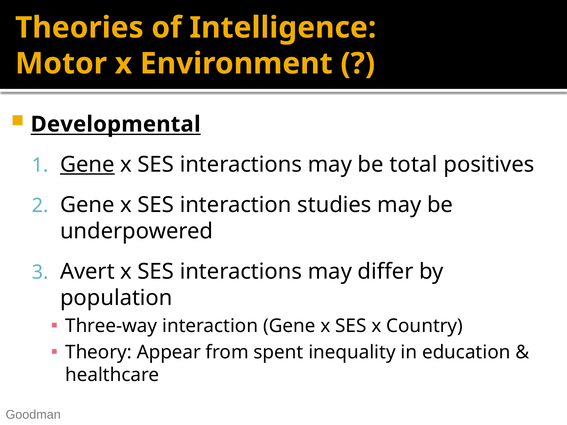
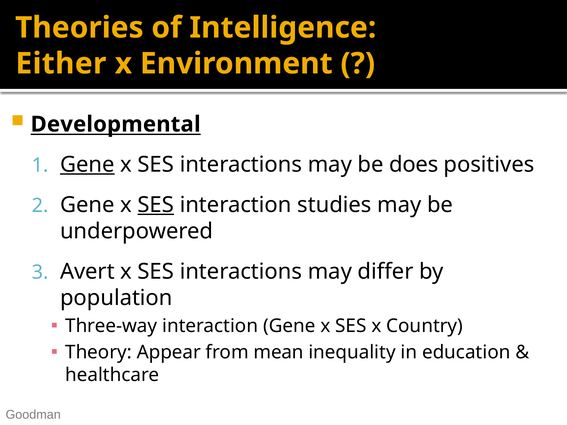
Motor: Motor -> Either (61, 64)
total: total -> does (414, 165)
SES underline: none -> present (156, 205)
spent: spent -> mean (279, 353)
